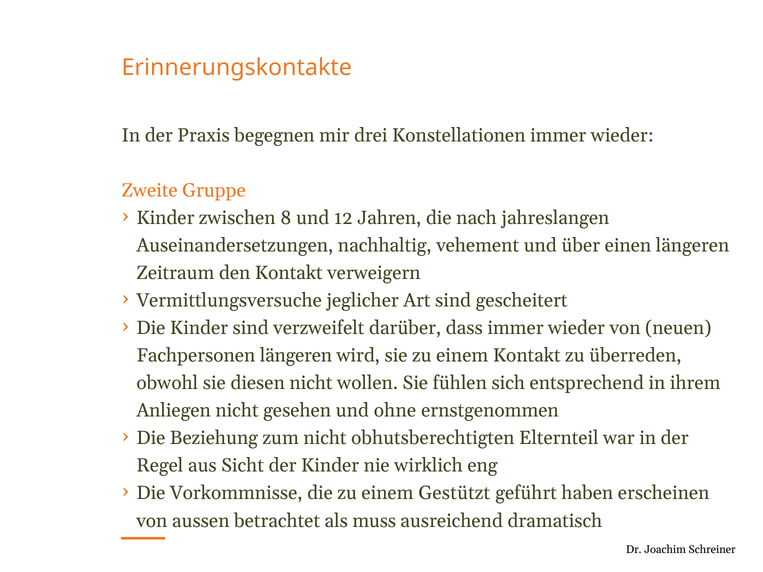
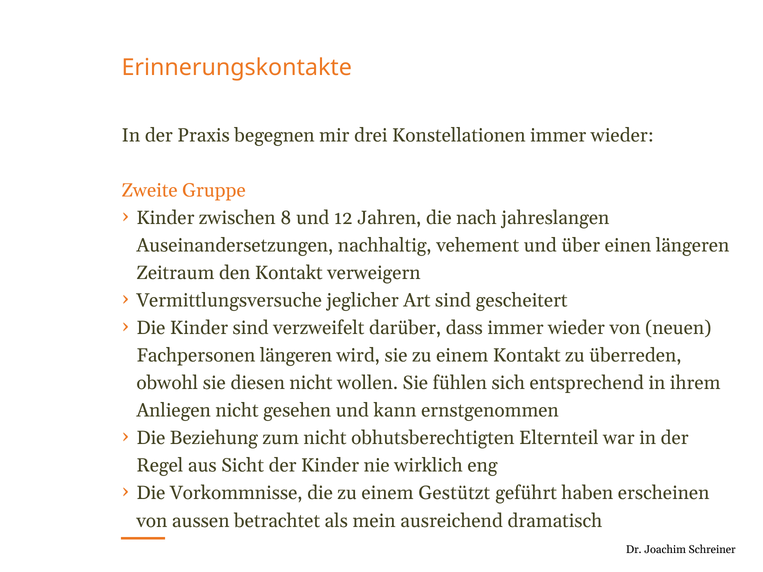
ohne: ohne -> kann (395, 411)
muss: muss -> mein (374, 521)
